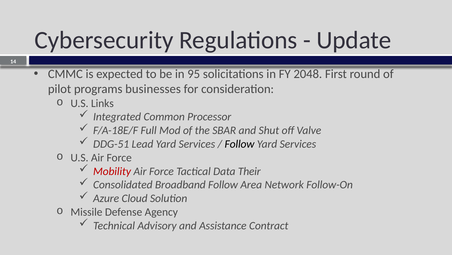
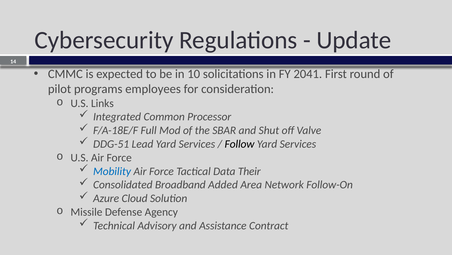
95: 95 -> 10 (194, 74)
2048: 2048 -> 2041 (308, 74)
businesses: businesses -> employees (153, 89)
Mobility colour: red -> blue (112, 171)
Broadband Follow: Follow -> Added (223, 184)
